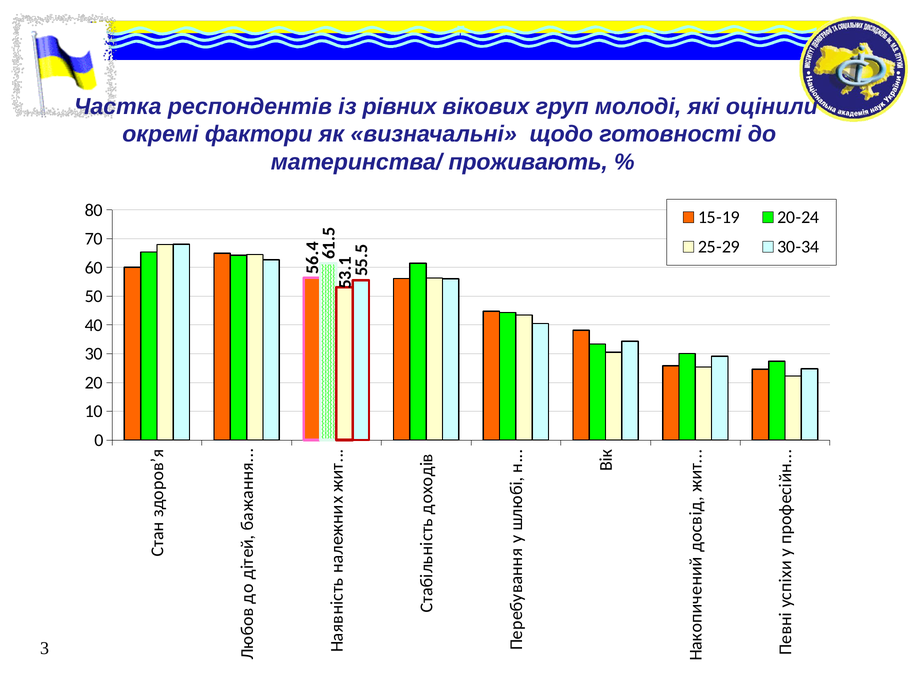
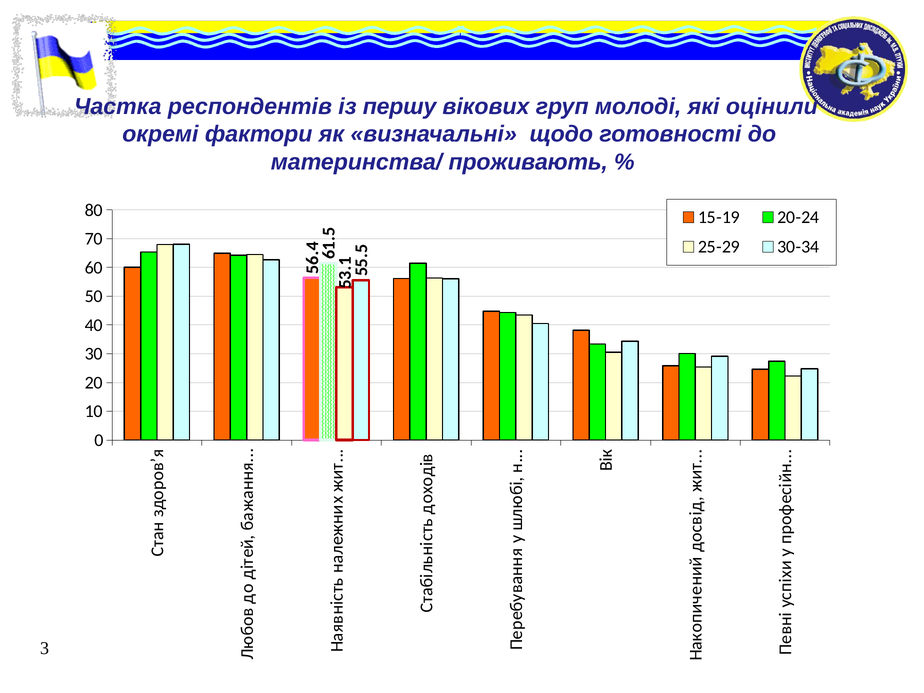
рівних: рівних -> першу (400, 106)
